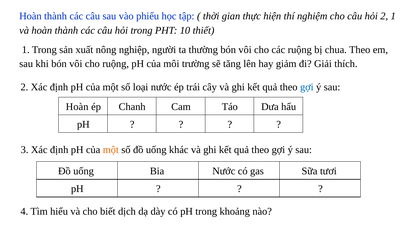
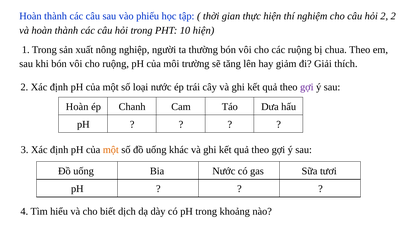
2 1: 1 -> 2 (393, 16)
10 thiết: thiết -> hiện (204, 30)
gợi colour: blue -> purple (307, 87)
